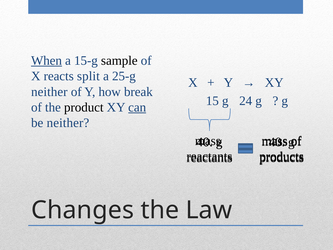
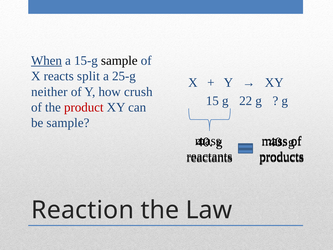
break: break -> crush (138, 92)
24: 24 -> 22 (246, 101)
product colour: black -> red (84, 107)
can underline: present -> none (137, 107)
be neither: neither -> sample (68, 123)
Changes: Changes -> Reaction (83, 210)
